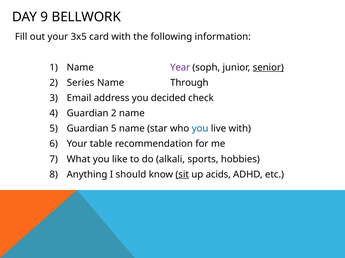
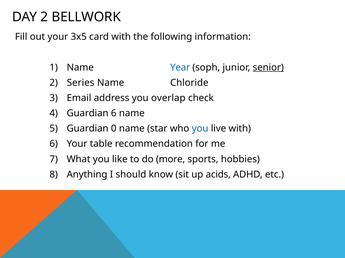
DAY 9: 9 -> 2 (44, 17)
Year colour: purple -> blue (180, 68)
Through: Through -> Chloride (189, 83)
decided: decided -> overlap (168, 98)
Guardian 2: 2 -> 6 (114, 114)
Guardian 5: 5 -> 0 (114, 129)
alkali: alkali -> more (171, 160)
sit underline: present -> none (182, 175)
